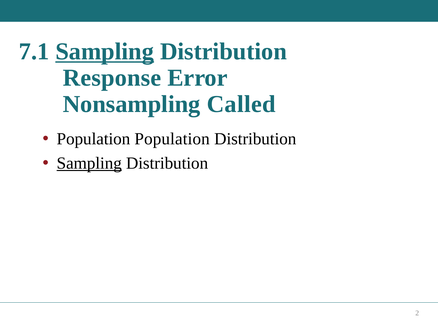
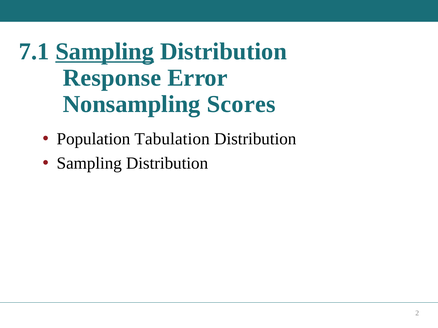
Called: Called -> Scores (241, 104)
Population Population: Population -> Tabulation (172, 139)
Sampling underline: present -> none (89, 163)
